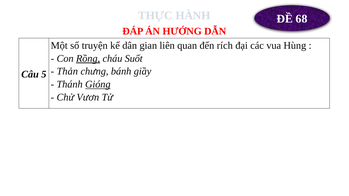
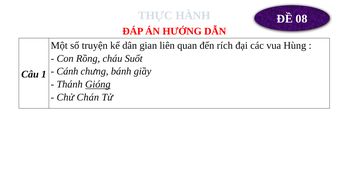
68: 68 -> 08 (302, 19)
Rồng underline: present -> none (88, 59)
Thản: Thản -> Cánh (67, 72)
5: 5 -> 1 (44, 74)
Vươn: Vươn -> Chán (88, 97)
